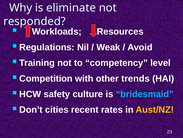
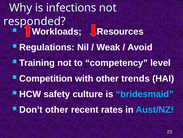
eliminate: eliminate -> infections (71, 8)
Don’t cities: cities -> other (57, 109)
Aust/NZ colour: yellow -> light blue (155, 109)
